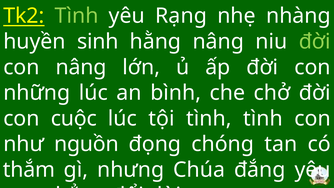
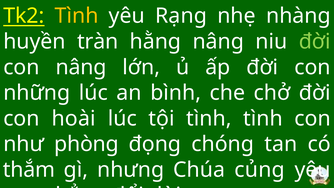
Tình colour: light green -> yellow (77, 16)
sinh: sinh -> tràn (98, 42)
cuộc: cuộc -> hoài (74, 118)
nguồn: nguồn -> phòng (86, 144)
đắng: đắng -> củng (260, 170)
